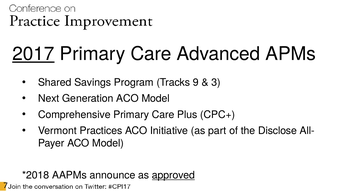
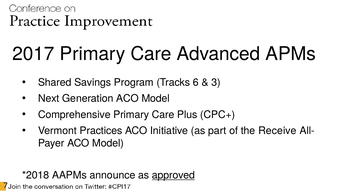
2017 underline: present -> none (33, 54)
9: 9 -> 6 (196, 82)
Disclose: Disclose -> Receive (277, 131)
